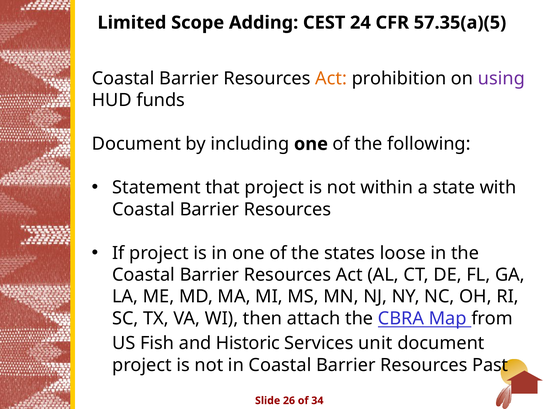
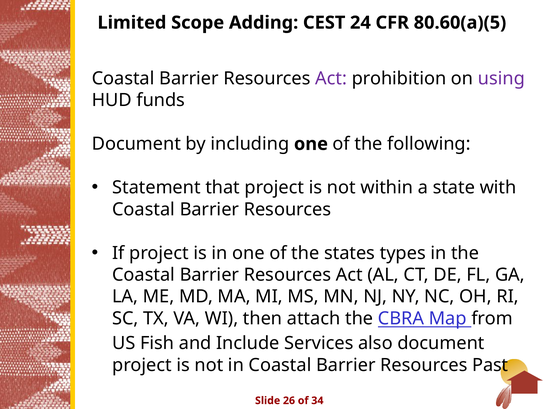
57.35(a)(5: 57.35(a)(5 -> 80.60(a)(5 (460, 23)
Act colour: orange -> purple (331, 78)
loose: loose -> types (403, 253)
Historic: Historic -> Include (248, 343)
unit: unit -> also (375, 343)
